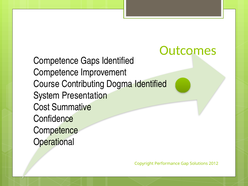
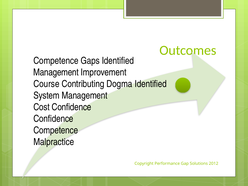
Competence: Competence -> Management (56, 72)
System Presentation: Presentation -> Management (85, 95)
Cost Summative: Summative -> Confidence (72, 107)
Operational: Operational -> Malpractice (54, 142)
